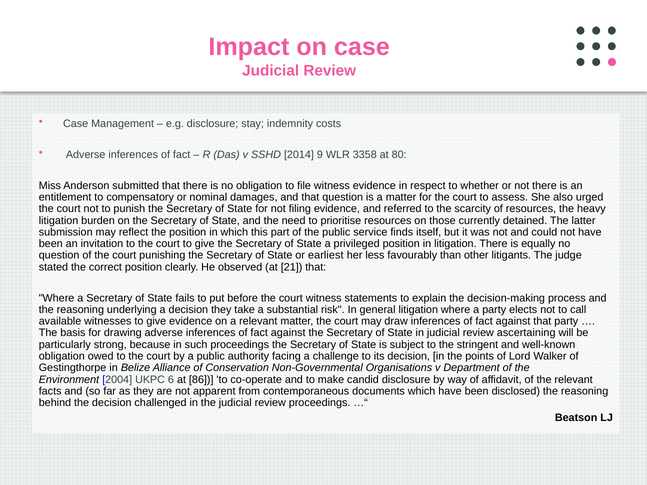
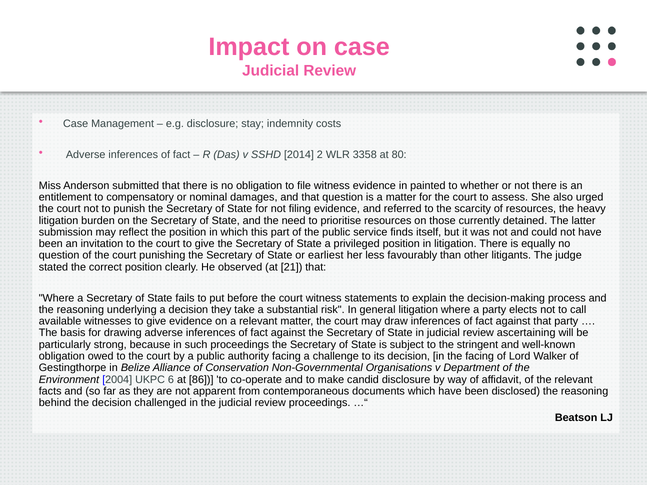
9: 9 -> 2 (320, 155)
respect: respect -> painted (428, 186)
the points: points -> facing (480, 356)
